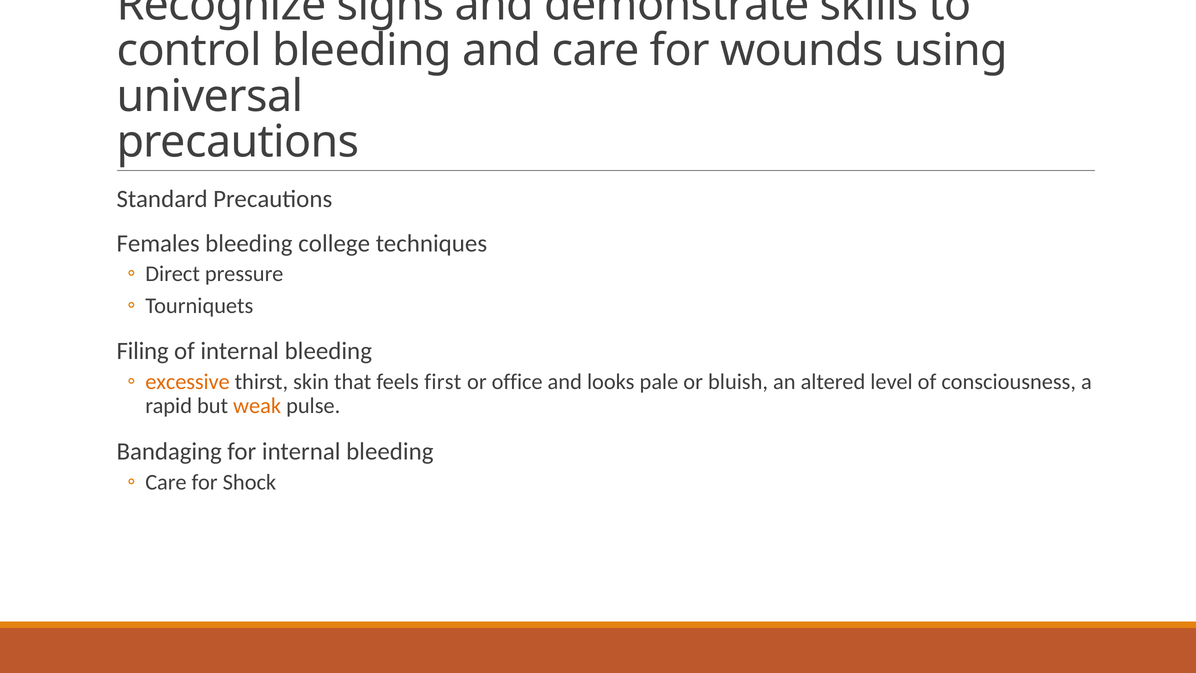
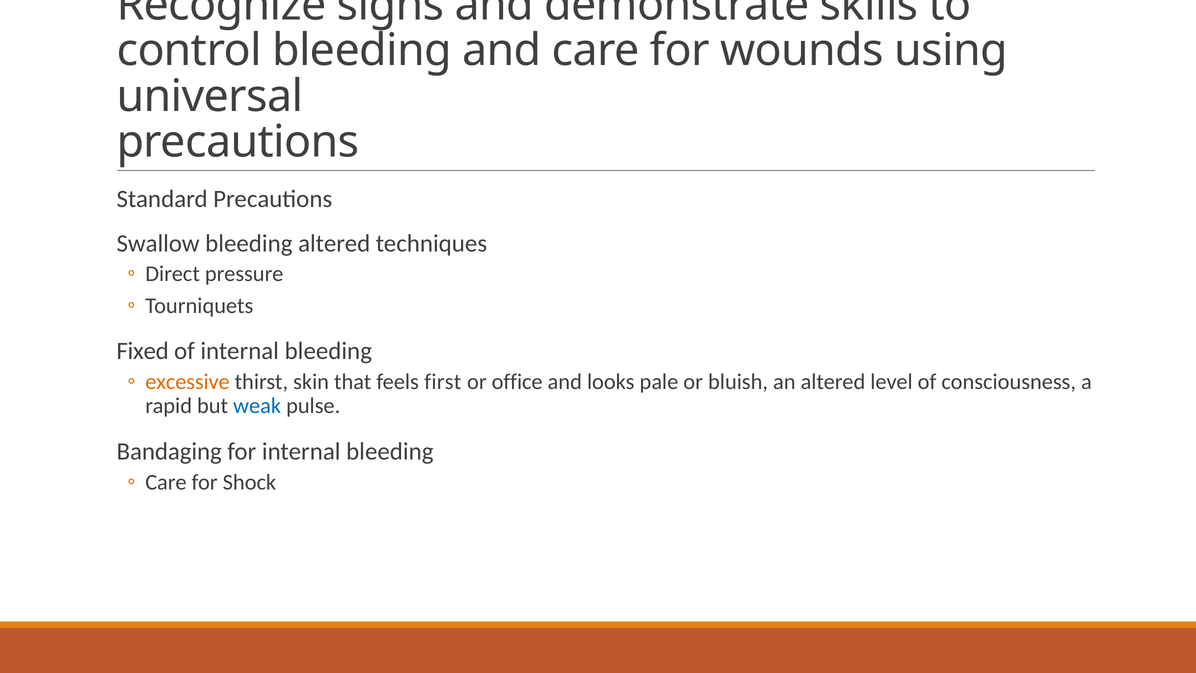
Females: Females -> Swallow (158, 243)
bleeding college: college -> altered (334, 243)
Filing: Filing -> Fixed (143, 351)
weak colour: orange -> blue (257, 406)
